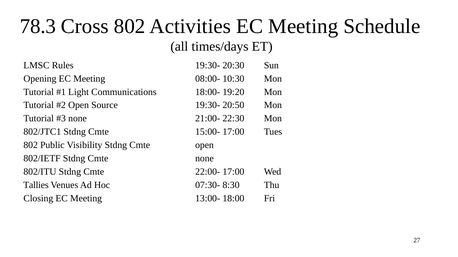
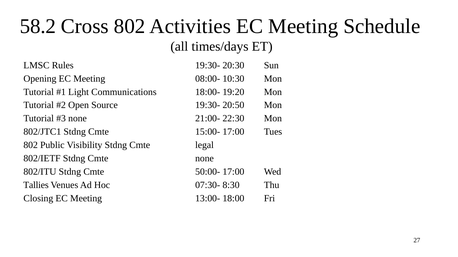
78.3: 78.3 -> 58.2 (38, 26)
Cmte open: open -> legal (204, 146)
22:00-: 22:00- -> 50:00- (208, 172)
